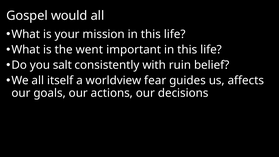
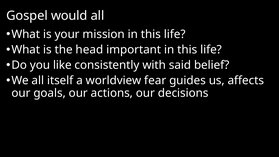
went: went -> head (89, 50)
salt: salt -> like (62, 65)
ruin: ruin -> said (180, 65)
